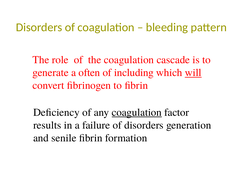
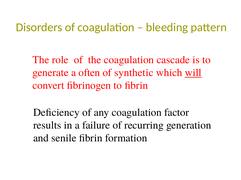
including: including -> synthetic (134, 73)
coagulation underline: present -> none (137, 113)
of disorders: disorders -> recurring (144, 126)
